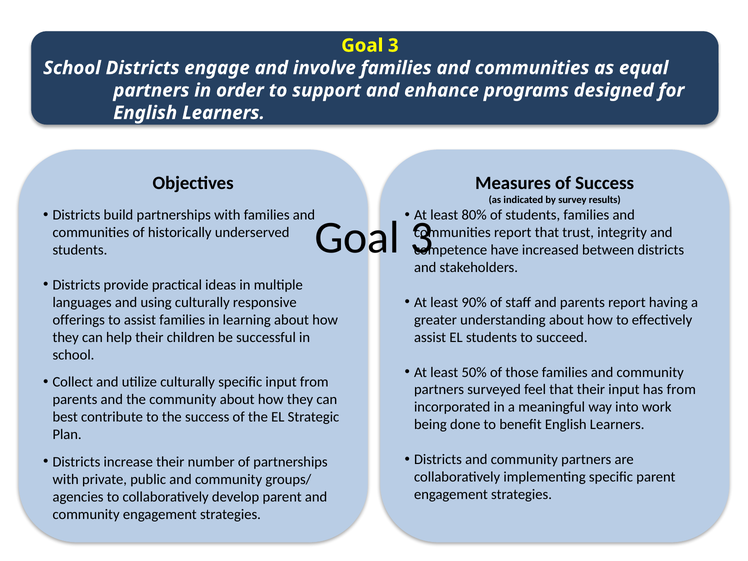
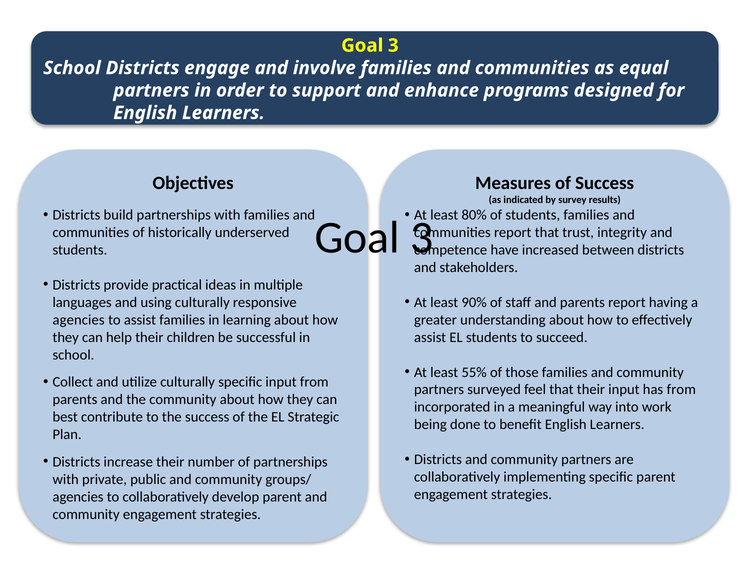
offerings: offerings -> agencies (79, 320)
50%: 50% -> 55% (474, 372)
